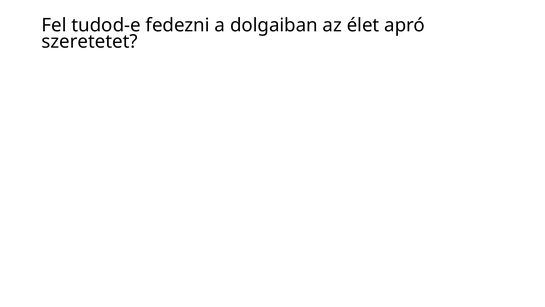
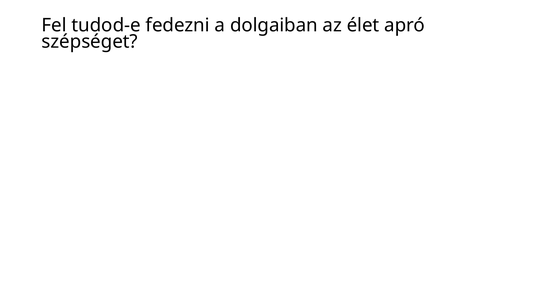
szeretetet: szeretetet -> szépséget (90, 41)
